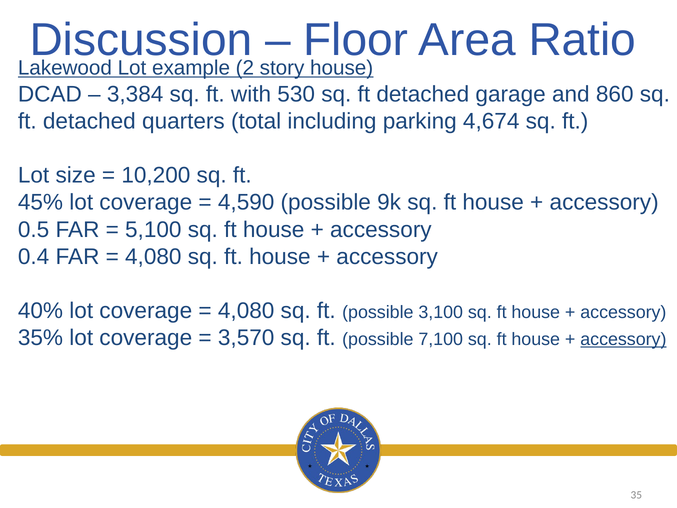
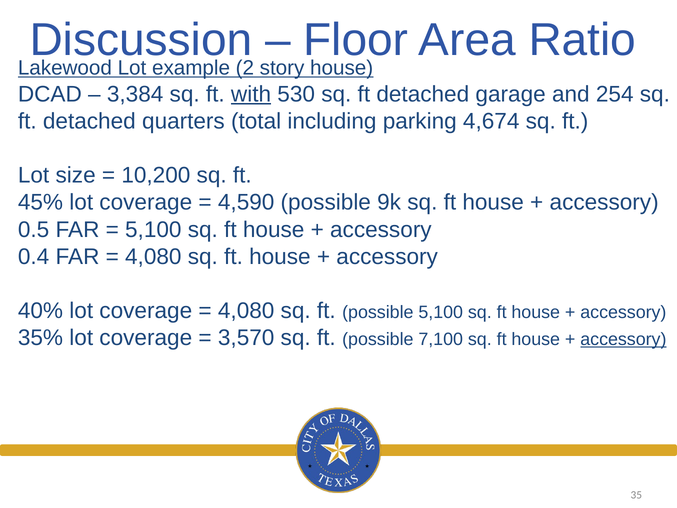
with underline: none -> present (251, 94)
860: 860 -> 254 (615, 94)
possible 3,100: 3,100 -> 5,100 (441, 312)
